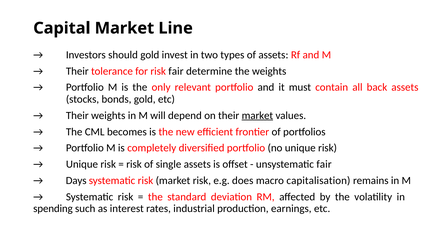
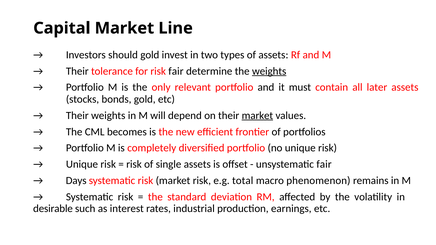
weights underline: none -> present (269, 71)
back: back -> later (377, 87)
does: does -> total (243, 181)
capitalisation: capitalisation -> phenomenon (318, 181)
spending: spending -> desirable (53, 209)
